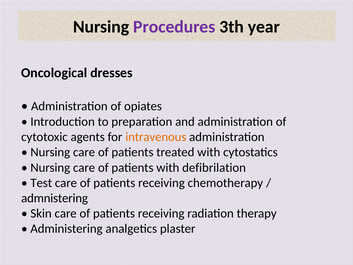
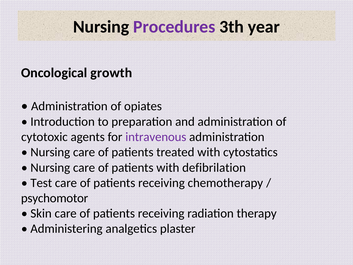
dresses: dresses -> growth (111, 73)
intravenous colour: orange -> purple (156, 137)
admnistering: admnistering -> psychomotor (55, 198)
